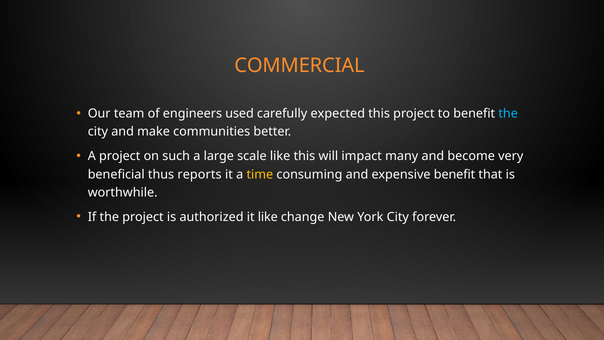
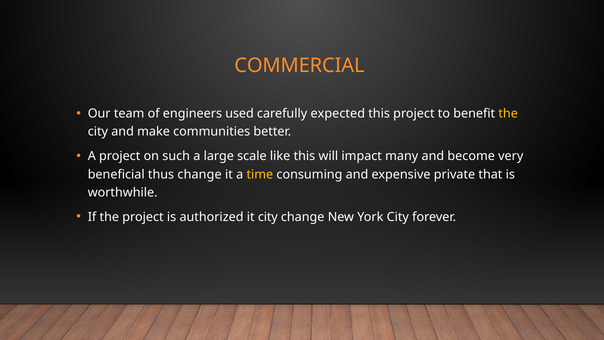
the colour: light blue -> yellow (508, 114)
thus reports: reports -> change (200, 174)
expensive benefit: benefit -> private (455, 174)
it like: like -> city (268, 217)
